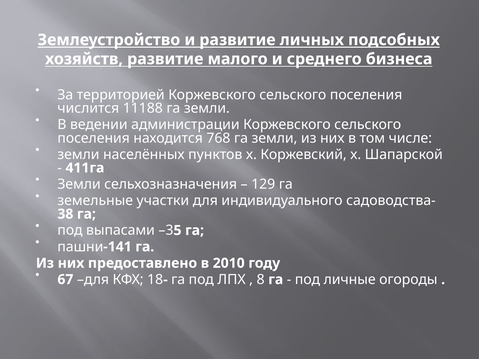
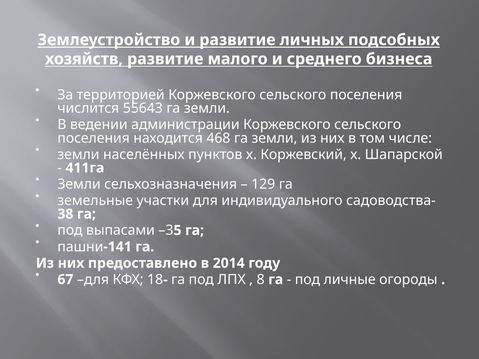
11188: 11188 -> 55643 (143, 108)
768: 768 -> 468 (218, 138)
2010: 2010 -> 2014 (229, 263)
